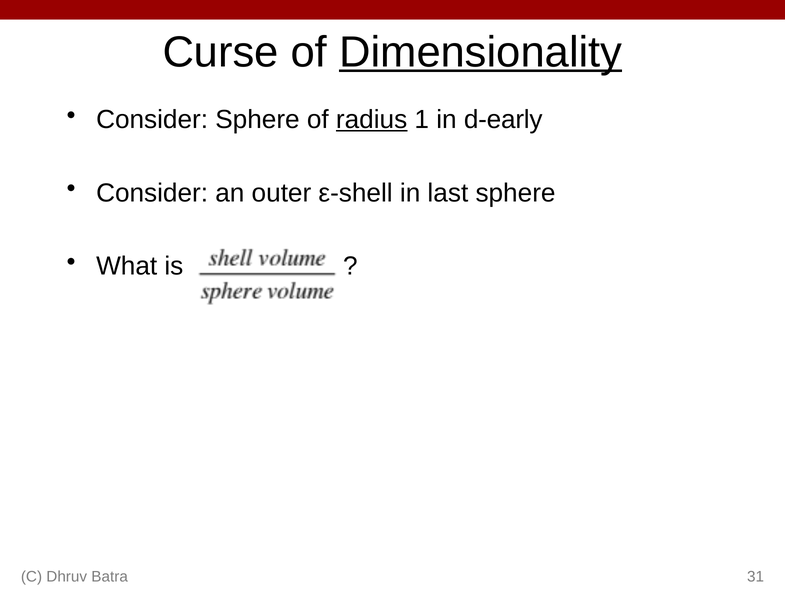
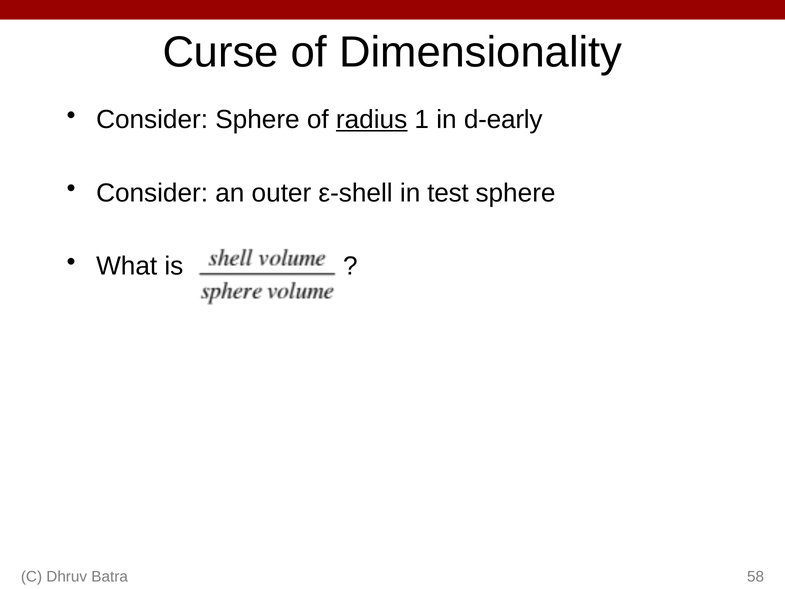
Dimensionality underline: present -> none (481, 52)
last: last -> test (448, 193)
31: 31 -> 58 (756, 577)
